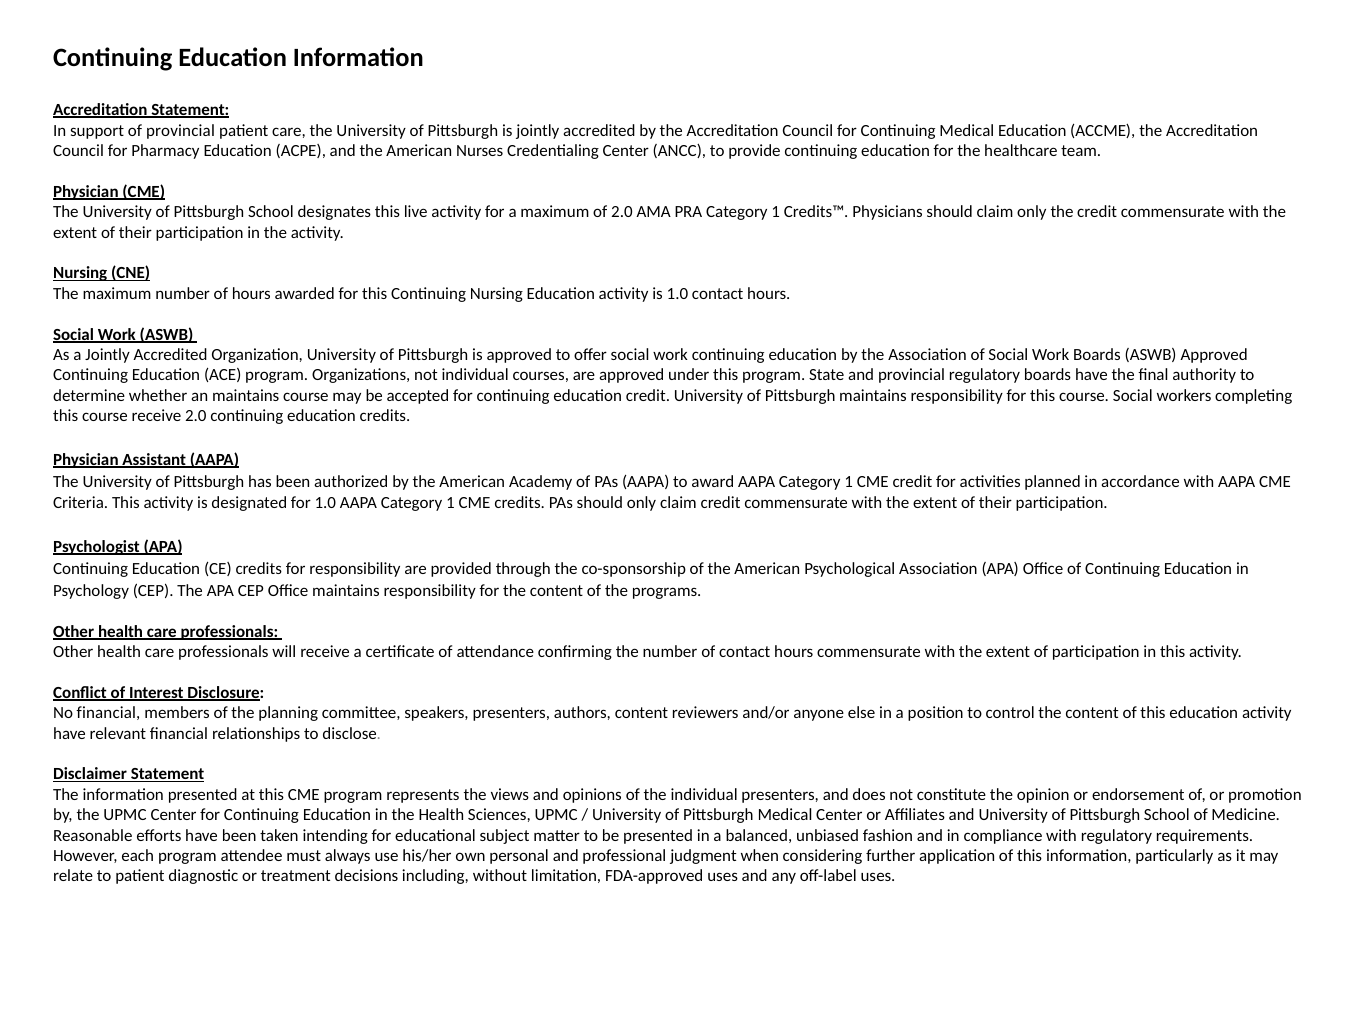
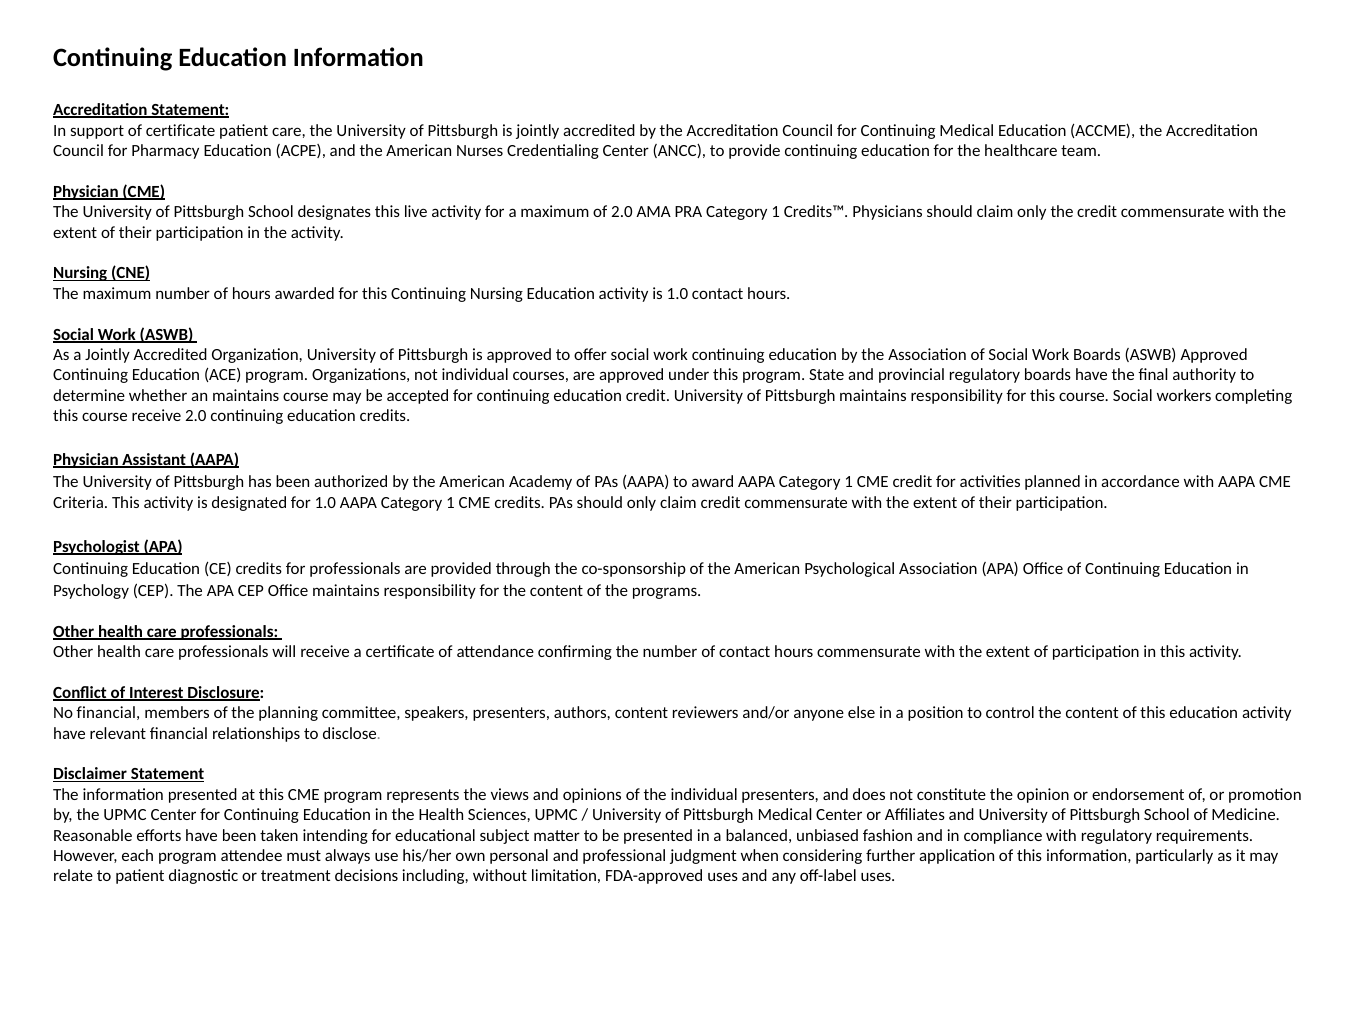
of provincial: provincial -> certificate (181, 130)
for responsibility: responsibility -> professionals (355, 569)
